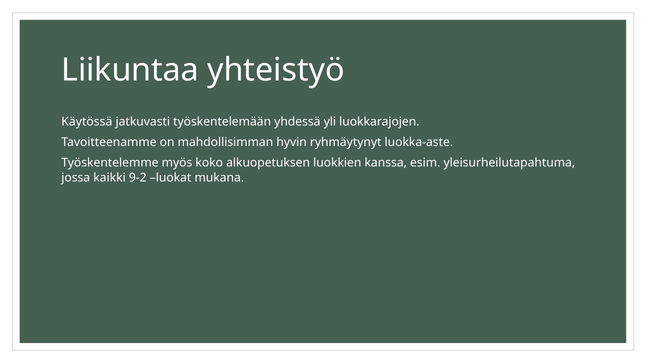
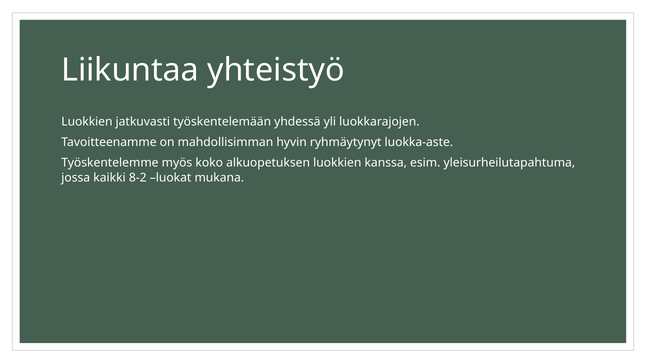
Käytössä: Käytössä -> Luokkien (87, 122)
9-2: 9-2 -> 8-2 (138, 178)
